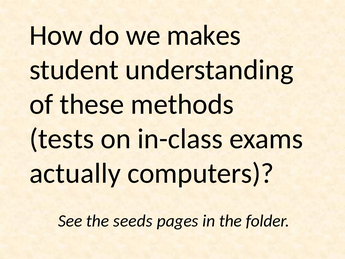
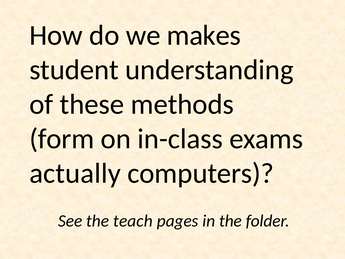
tests: tests -> form (62, 139)
seeds: seeds -> teach (133, 221)
